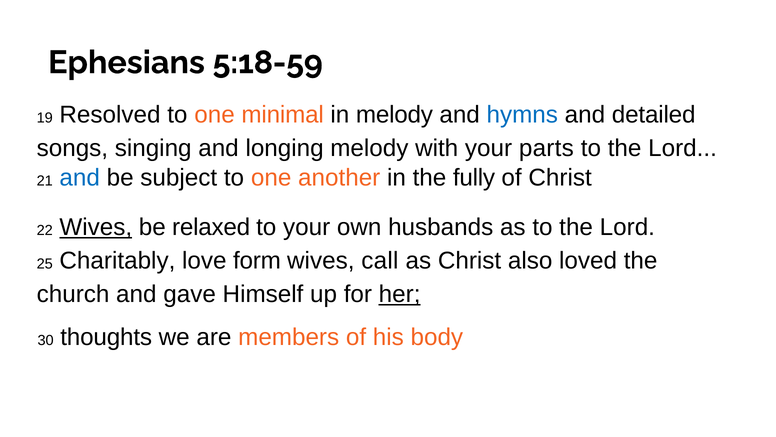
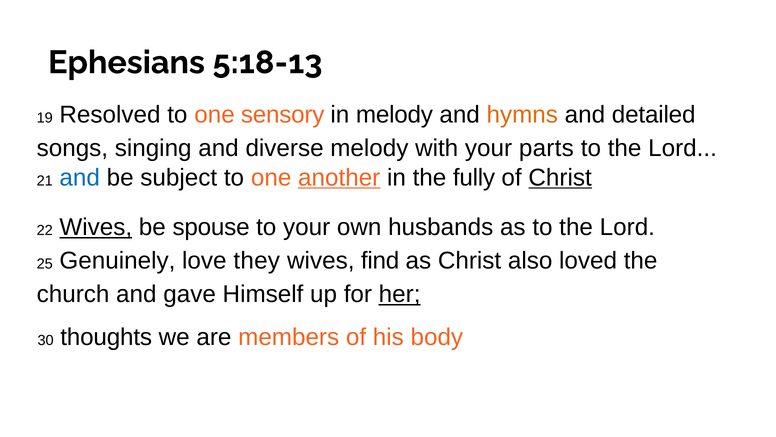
5:18-59: 5:18-59 -> 5:18-13 (267, 62)
minimal: minimal -> sensory (283, 115)
hymns colour: blue -> orange (522, 115)
longing: longing -> diverse (285, 148)
another underline: none -> present (339, 177)
Christ underline: none -> present (560, 177)
relaxed: relaxed -> spouse (211, 227)
Charitably: Charitably -> Genuinely (117, 261)
form: form -> they (257, 261)
call: call -> find (380, 261)
